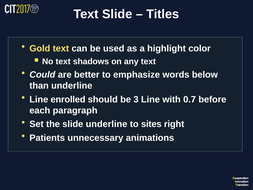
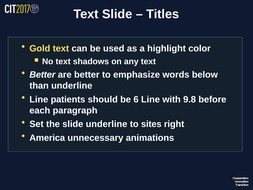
Could: Could -> Better (42, 75)
enrolled: enrolled -> patients (68, 99)
3: 3 -> 6 (136, 99)
0.7: 0.7 -> 9.8 (190, 99)
Patients: Patients -> America (47, 138)
